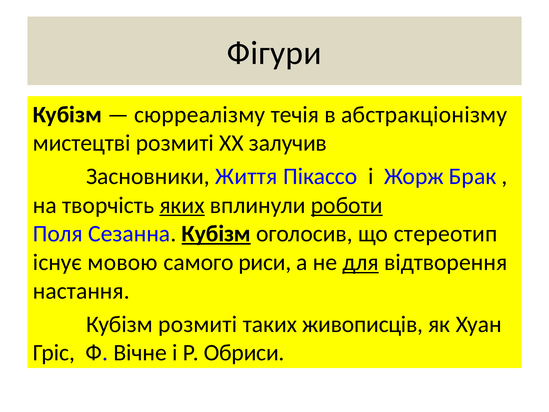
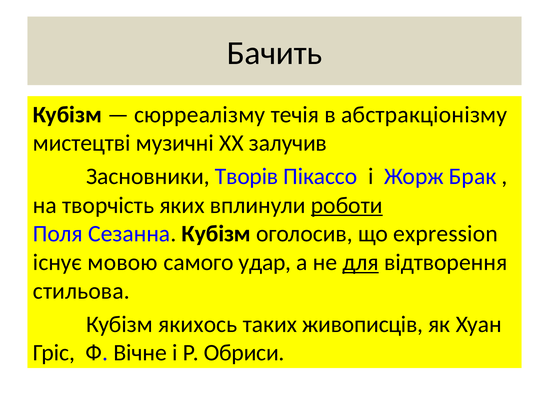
Фігури: Фігури -> Бачить (275, 53)
мистецтві розмиті: розмиті -> музичні (175, 143)
Життя: Життя -> Творів (247, 176)
яких underline: present -> none (182, 205)
Кубізм underline: present -> none (216, 234)
стереотип: стереотип -> expression (446, 234)
риси: риси -> удар (265, 262)
настання: настання -> стильова (81, 291)
Кубізм розмиті: розмиті -> якихось (198, 324)
